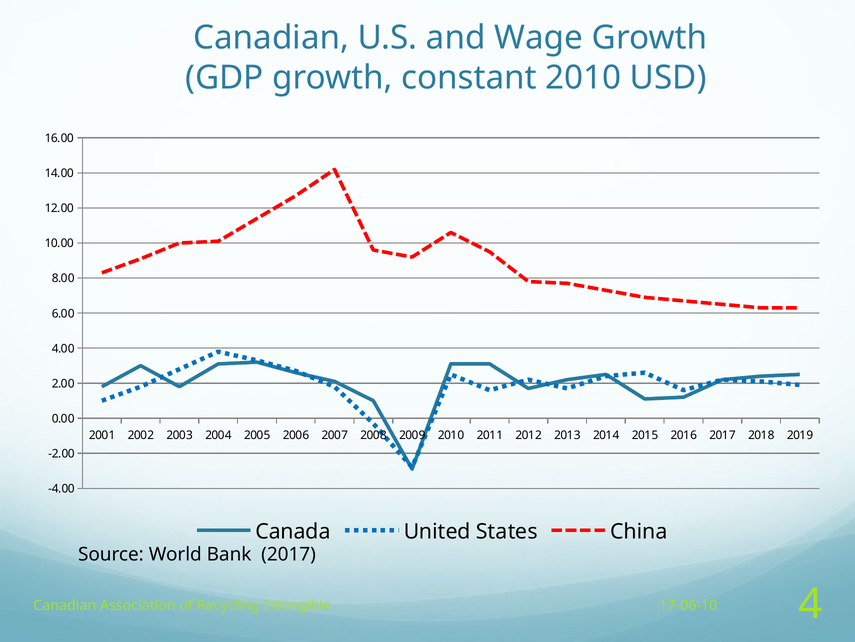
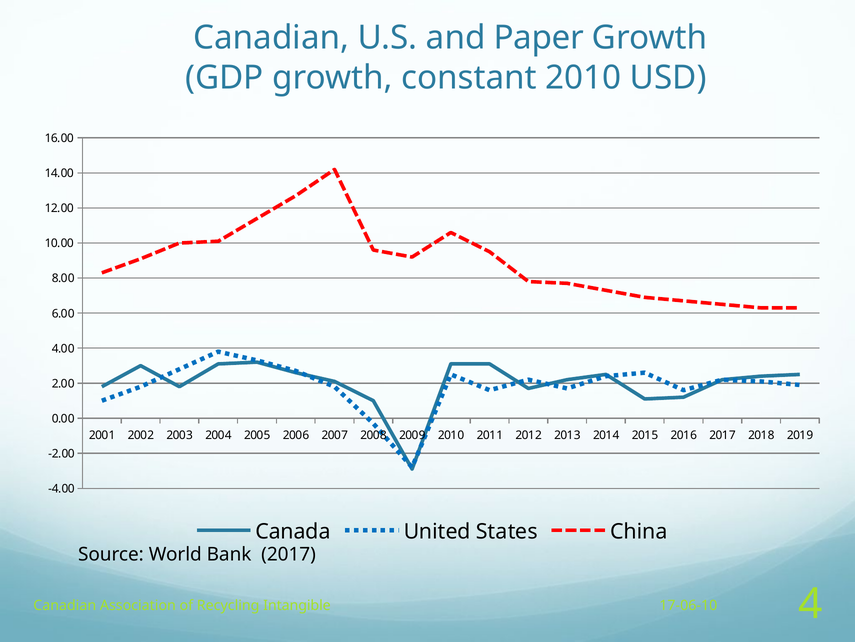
Wage: Wage -> Paper (539, 38)
